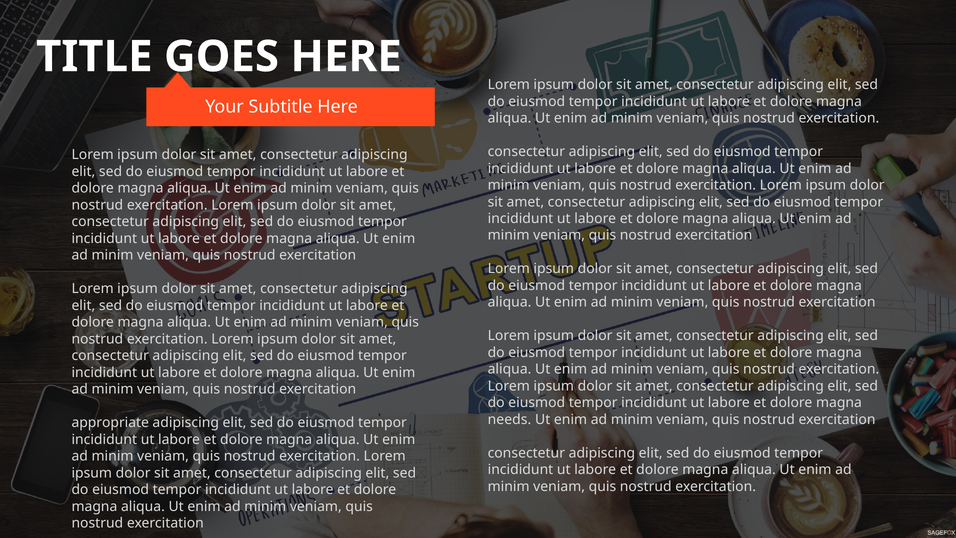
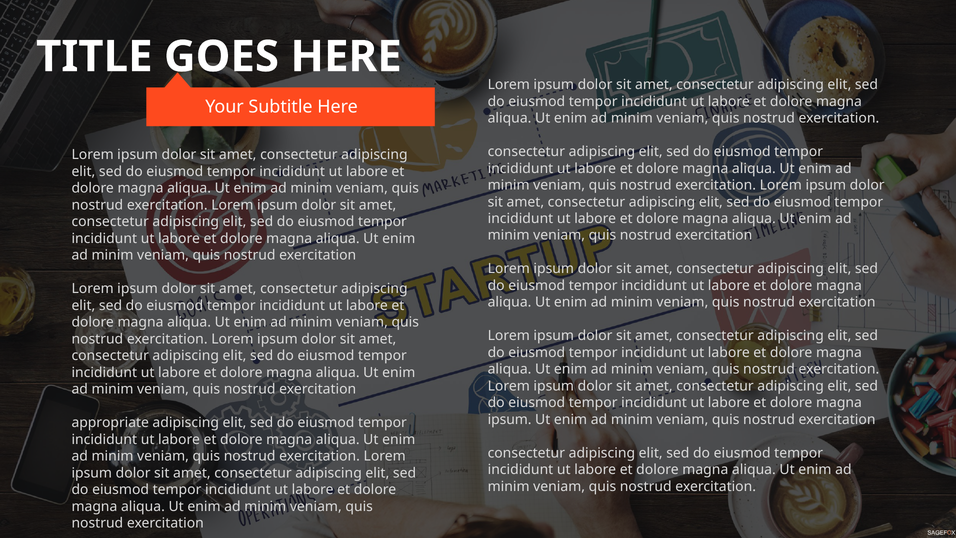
needs: needs -> ipsum (510, 419)
